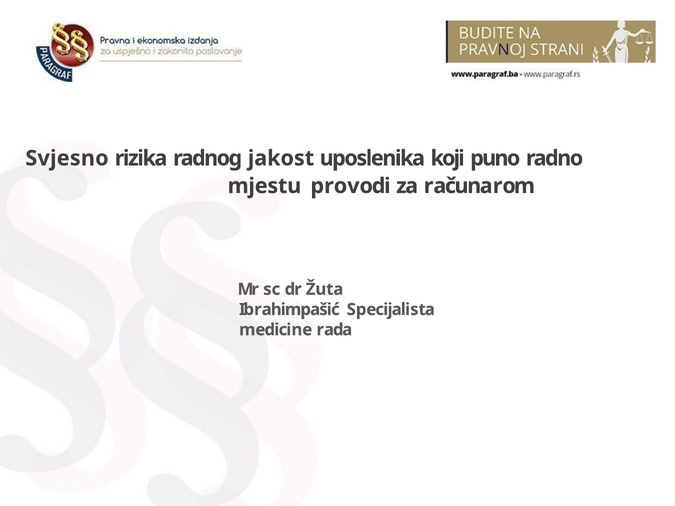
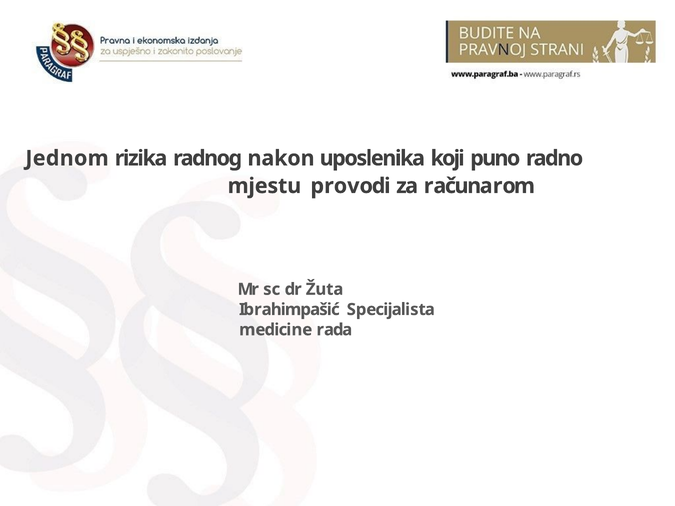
Svjesno: Svjesno -> Jednom (67, 158)
jakost: jakost -> nakon (281, 158)
